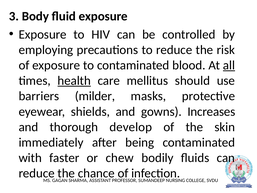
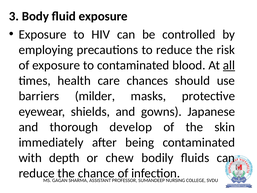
health underline: present -> none (74, 81)
mellitus: mellitus -> chances (147, 81)
Increases: Increases -> Japanese (211, 111)
faster: faster -> depth (64, 158)
